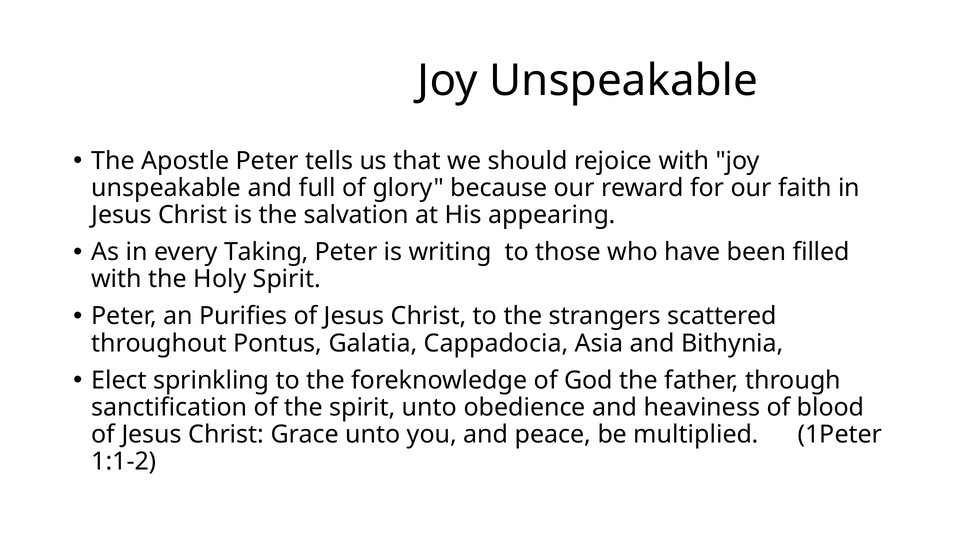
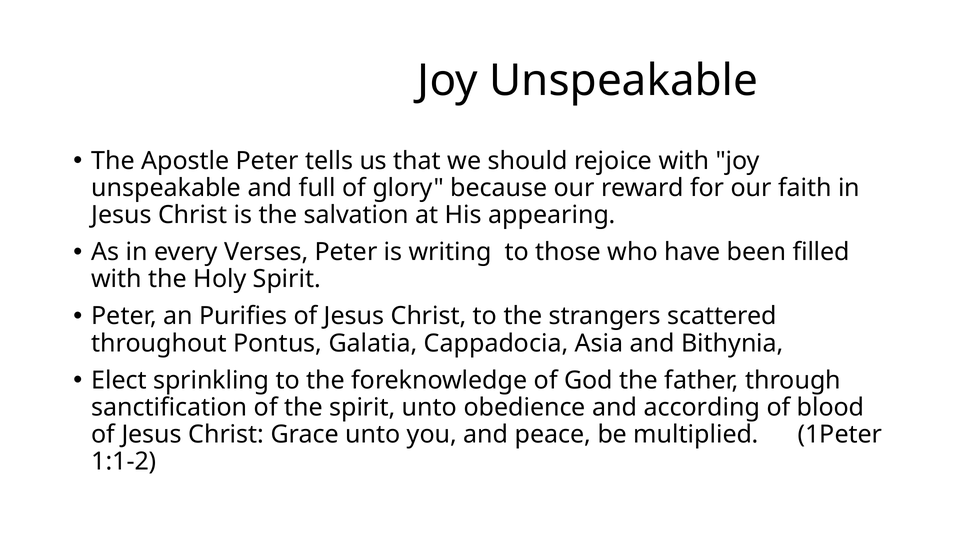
Taking: Taking -> Verses (266, 252)
heaviness: heaviness -> according (702, 407)
